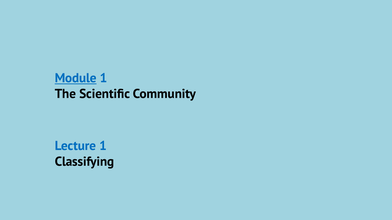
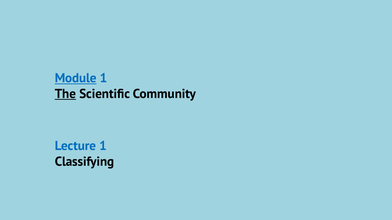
The underline: none -> present (65, 94)
